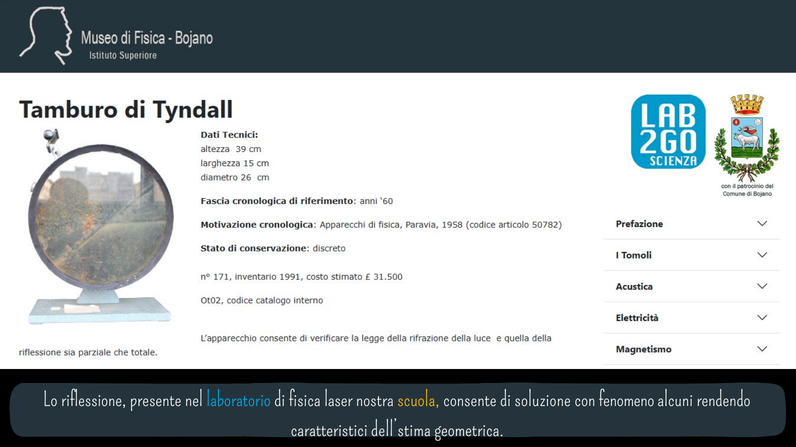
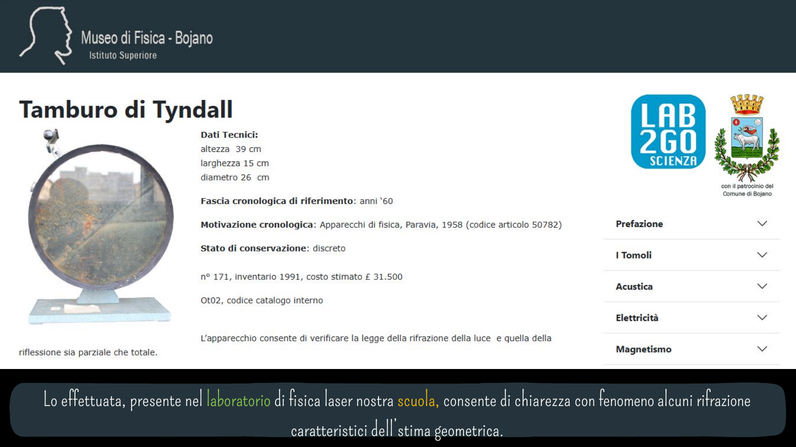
riflessione: riflessione -> effettuata (94, 400)
laboratorio colour: light blue -> light green (239, 400)
soluzione: soluzione -> chiarezza (543, 400)
rendendo: rendendo -> rifrazione (724, 400)
